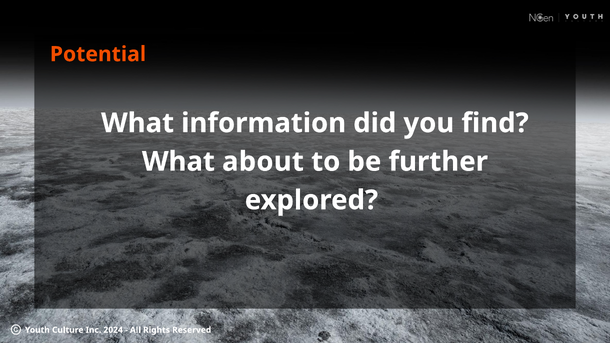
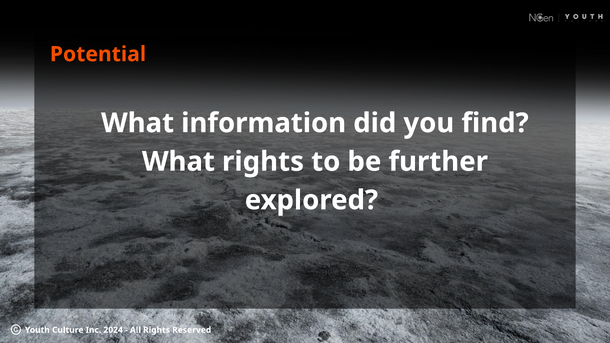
What about: about -> rights (263, 162)
